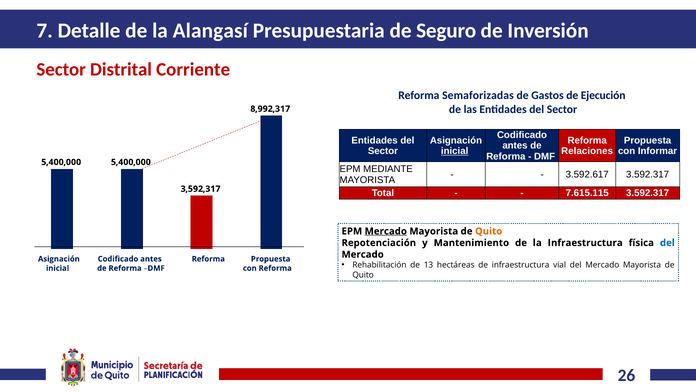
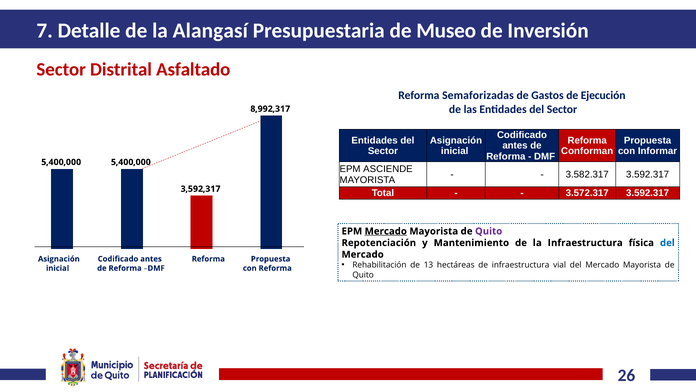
Seguro: Seguro -> Museo (446, 30)
Corriente: Corriente -> Asfaltado (193, 69)
inicial underline: present -> none (455, 151)
Relaciones: Relaciones -> Conforman (587, 151)
MEDIANTE: MEDIANTE -> ASCIENDE (388, 169)
3.592.617: 3.592.617 -> 3.582.317 (587, 174)
7.615.115: 7.615.115 -> 3.572.317 (587, 193)
Quito colour: orange -> purple (489, 231)
